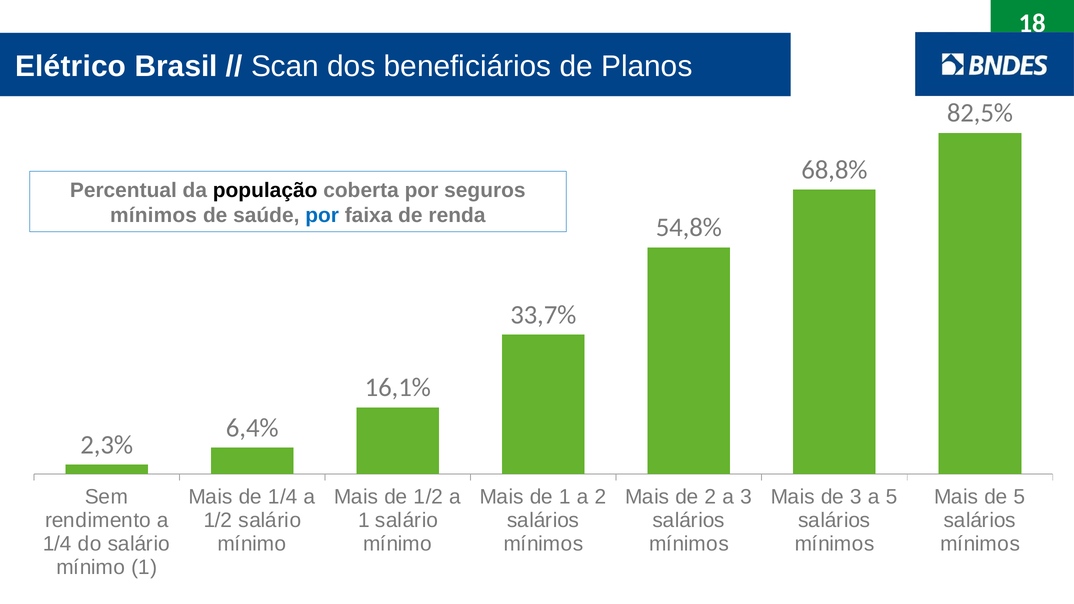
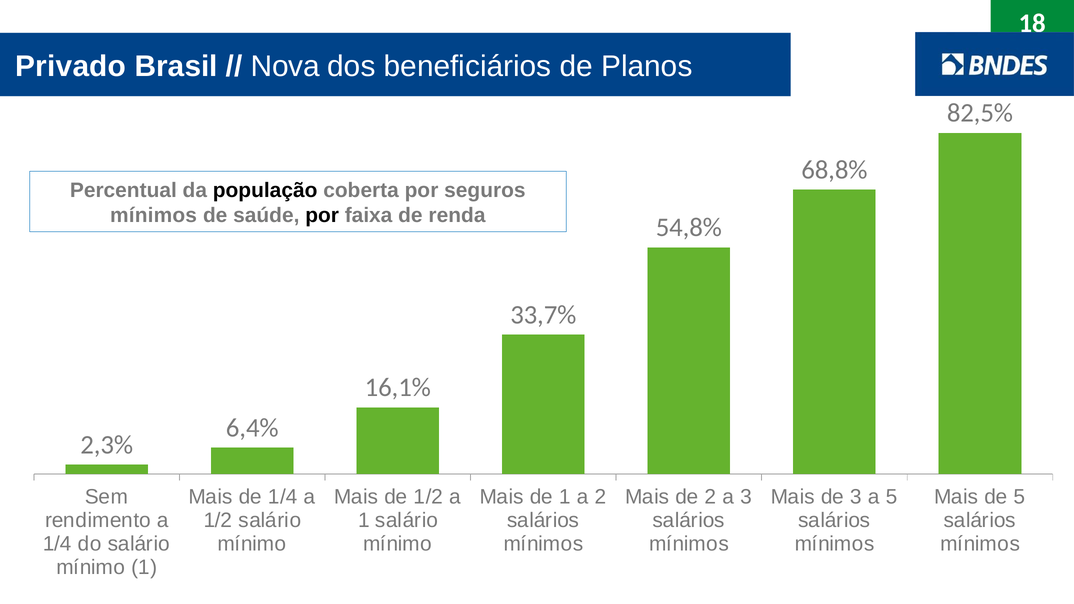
Elétrico: Elétrico -> Privado (71, 67)
Scan: Scan -> Nova (285, 67)
por colour: blue -> black (322, 216)
